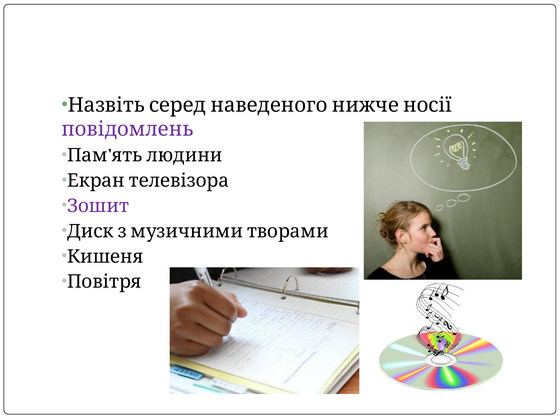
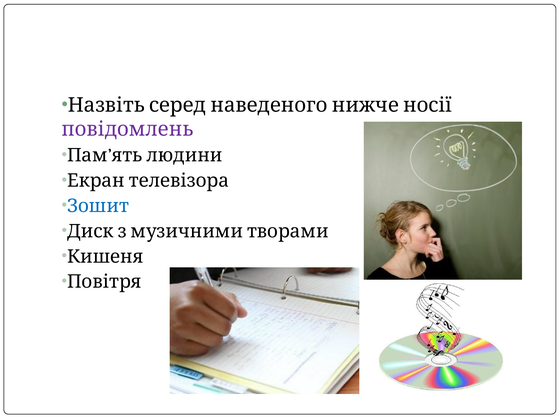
Зошит colour: purple -> blue (98, 206)
